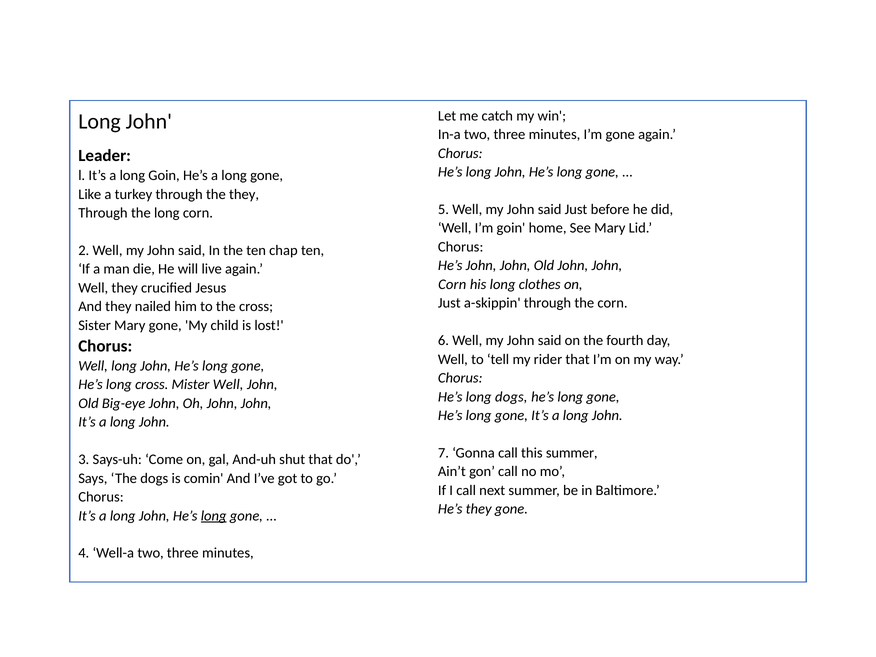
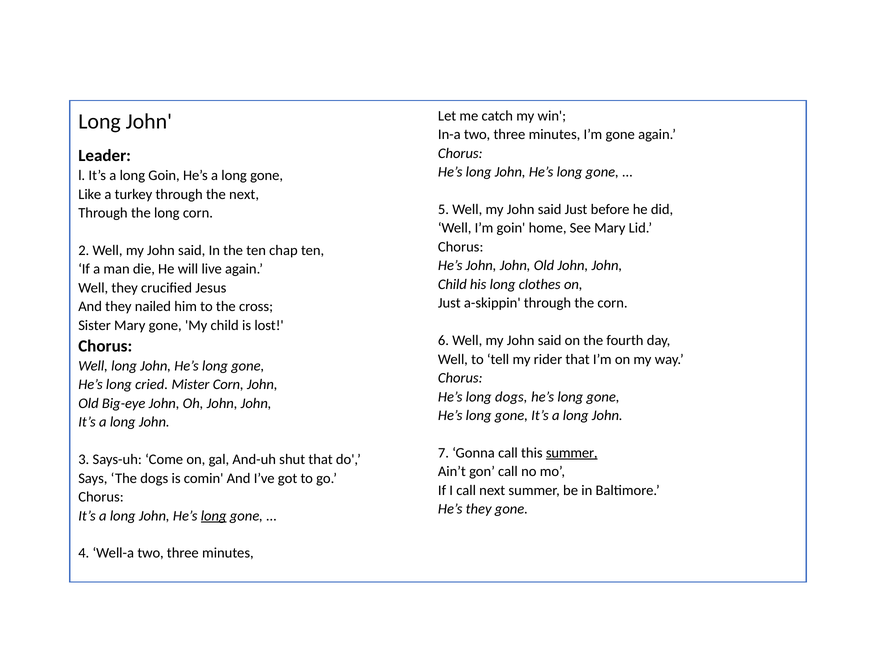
the they: they -> next (244, 194)
Corn: Corn -> Child (452, 284)
long cross: cross -> cried (152, 385)
Mister Well: Well -> Corn (228, 385)
summer underline: none -> present (572, 453)
